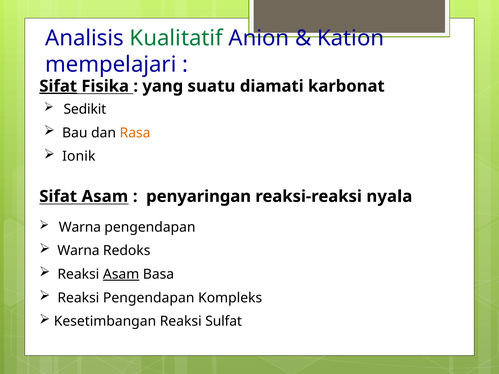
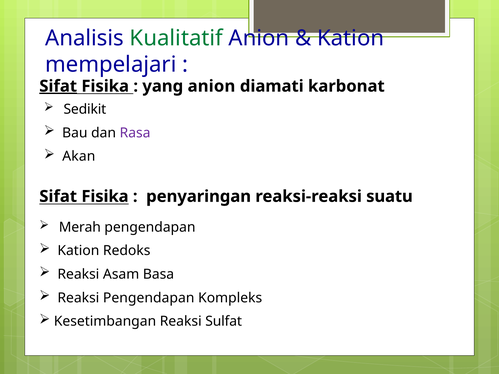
yang suatu: suatu -> anion (211, 86)
Rasa colour: orange -> purple (135, 133)
Ionik: Ionik -> Akan (79, 156)
Asam: Asam -> Fisika (105, 197)
nyala: nyala -> suatu (389, 197)
Warna: Warna -> Merah (80, 227)
Warna: Warna -> Kation (78, 251)
Asam underline: present -> none (121, 274)
